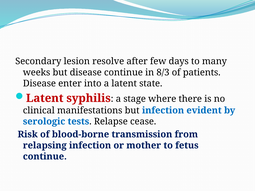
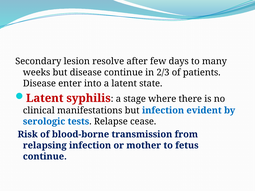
8/3: 8/3 -> 2/3 (163, 72)
